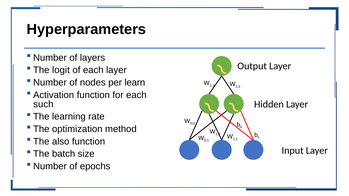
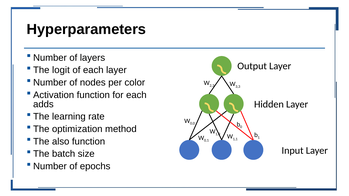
learn: learn -> color (135, 83)
such: such -> adds (43, 104)
